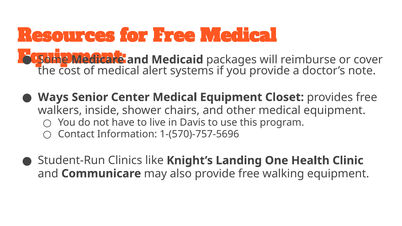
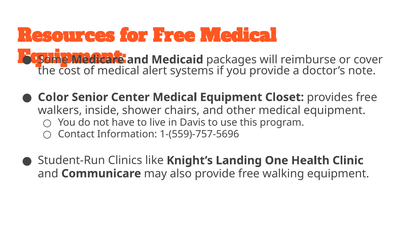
Ways: Ways -> Color (53, 97)
1-(570)-757-5696: 1-(570)-757-5696 -> 1-(559)-757-5696 (199, 134)
